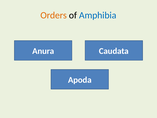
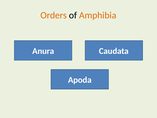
Amphibia colour: blue -> orange (98, 15)
